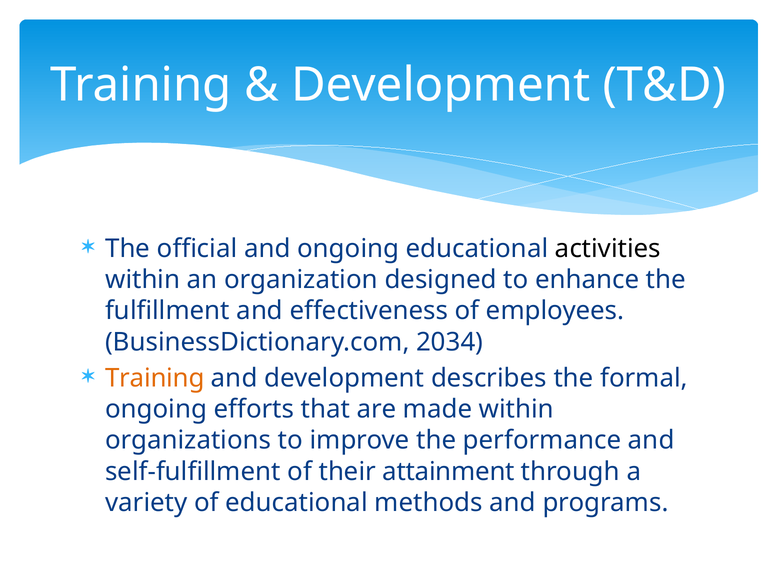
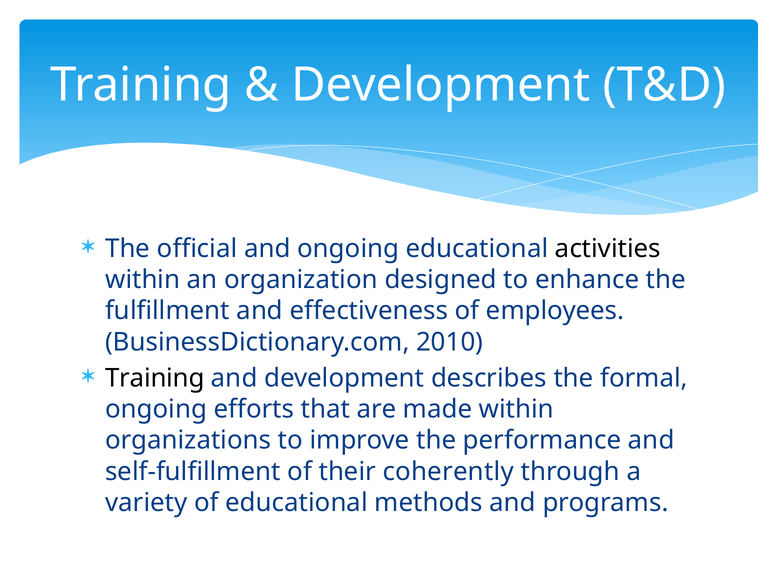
2034: 2034 -> 2010 (450, 342)
Training colour: orange -> black (155, 378)
attainment: attainment -> coherently (448, 471)
